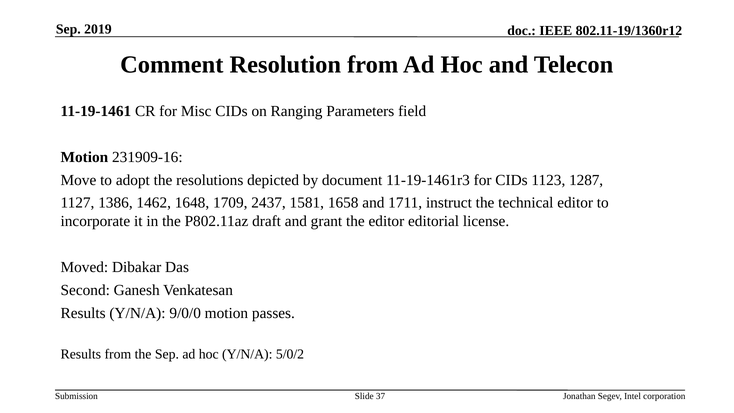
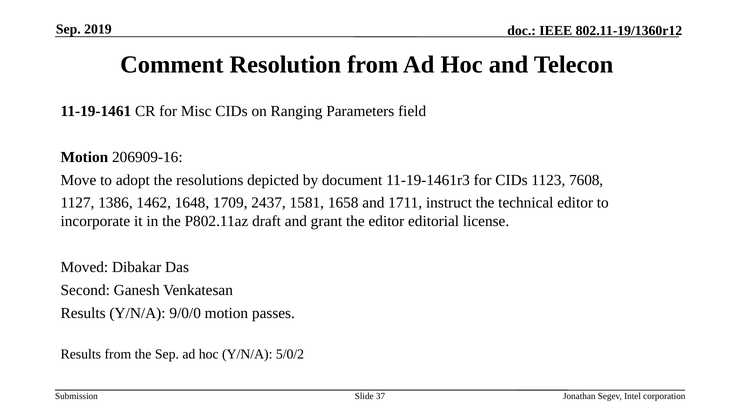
231909-16: 231909-16 -> 206909-16 (147, 157)
1287: 1287 -> 7608 (586, 180)
